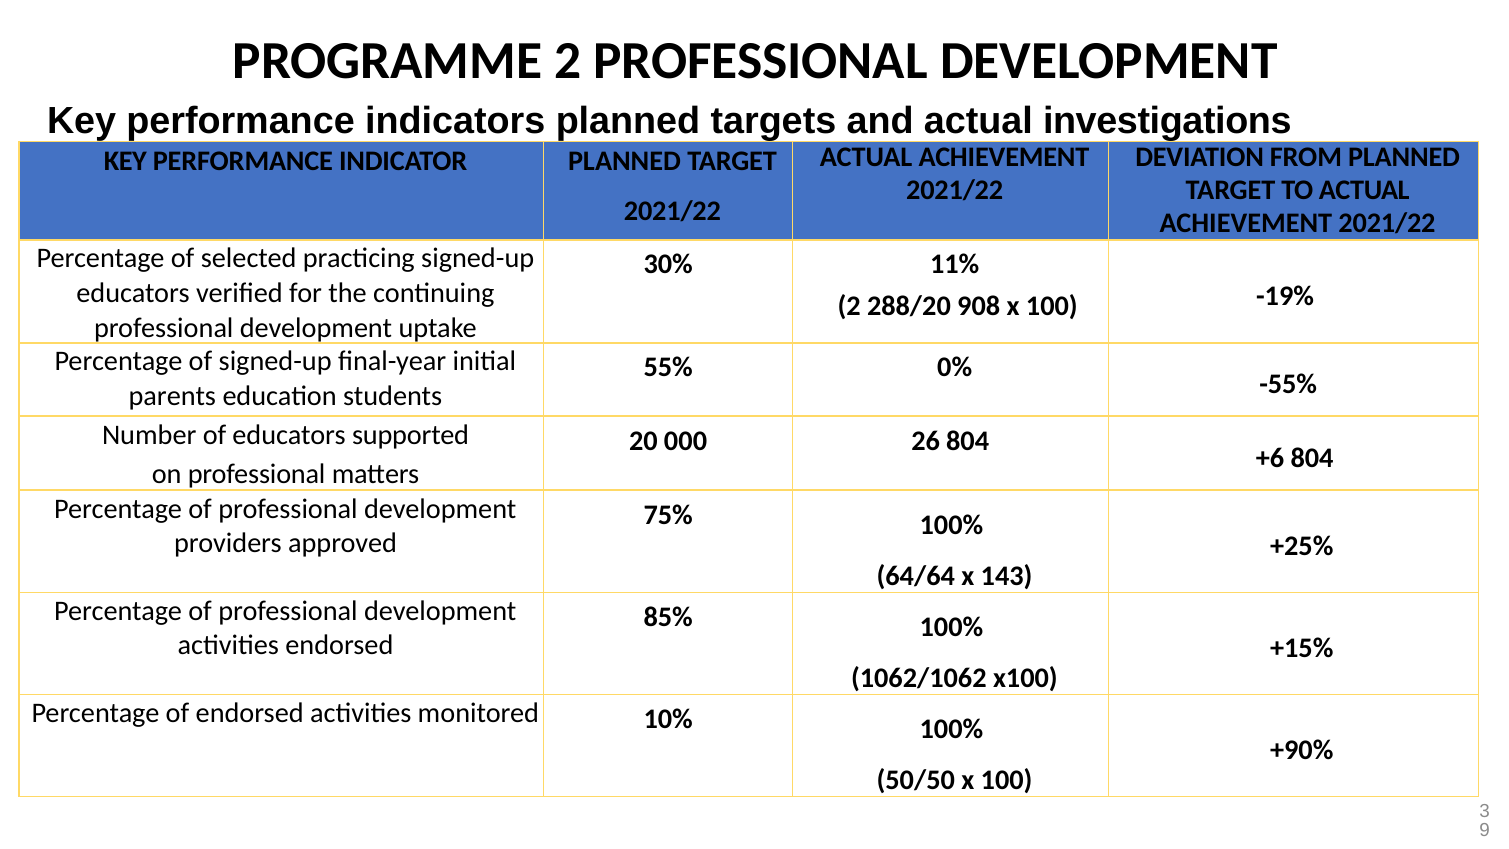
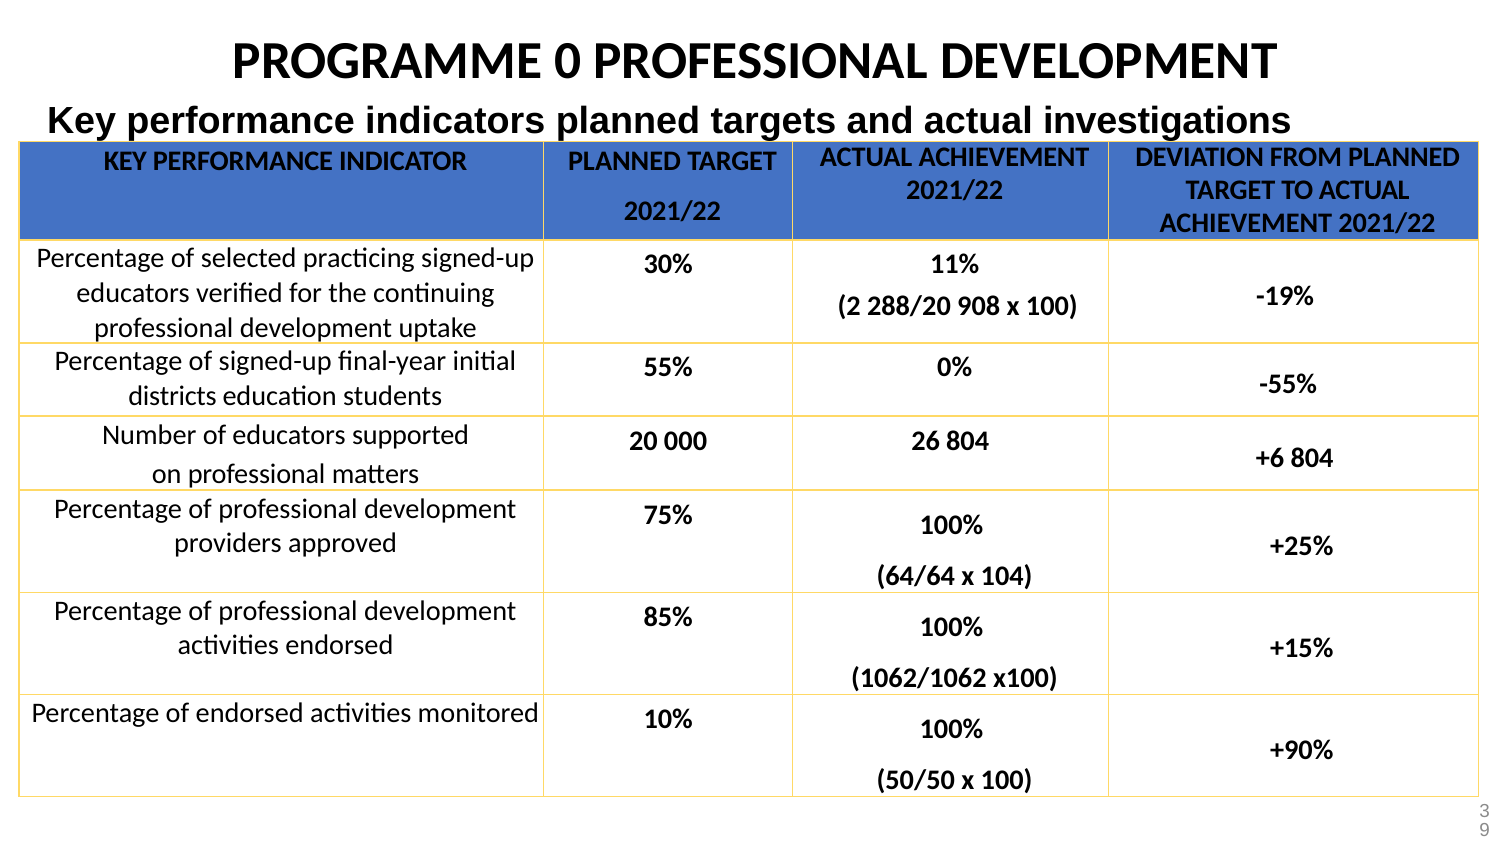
PROGRAMME 2: 2 -> 0 (568, 61)
parents: parents -> districts (172, 396)
143: 143 -> 104 (1007, 576)
